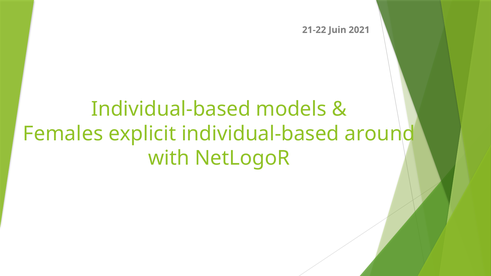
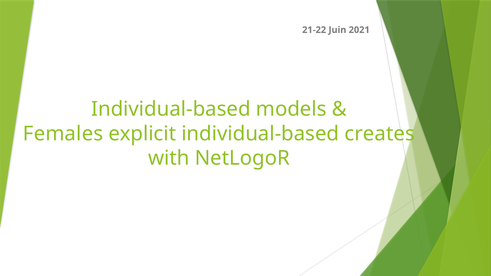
around: around -> creates (380, 134)
